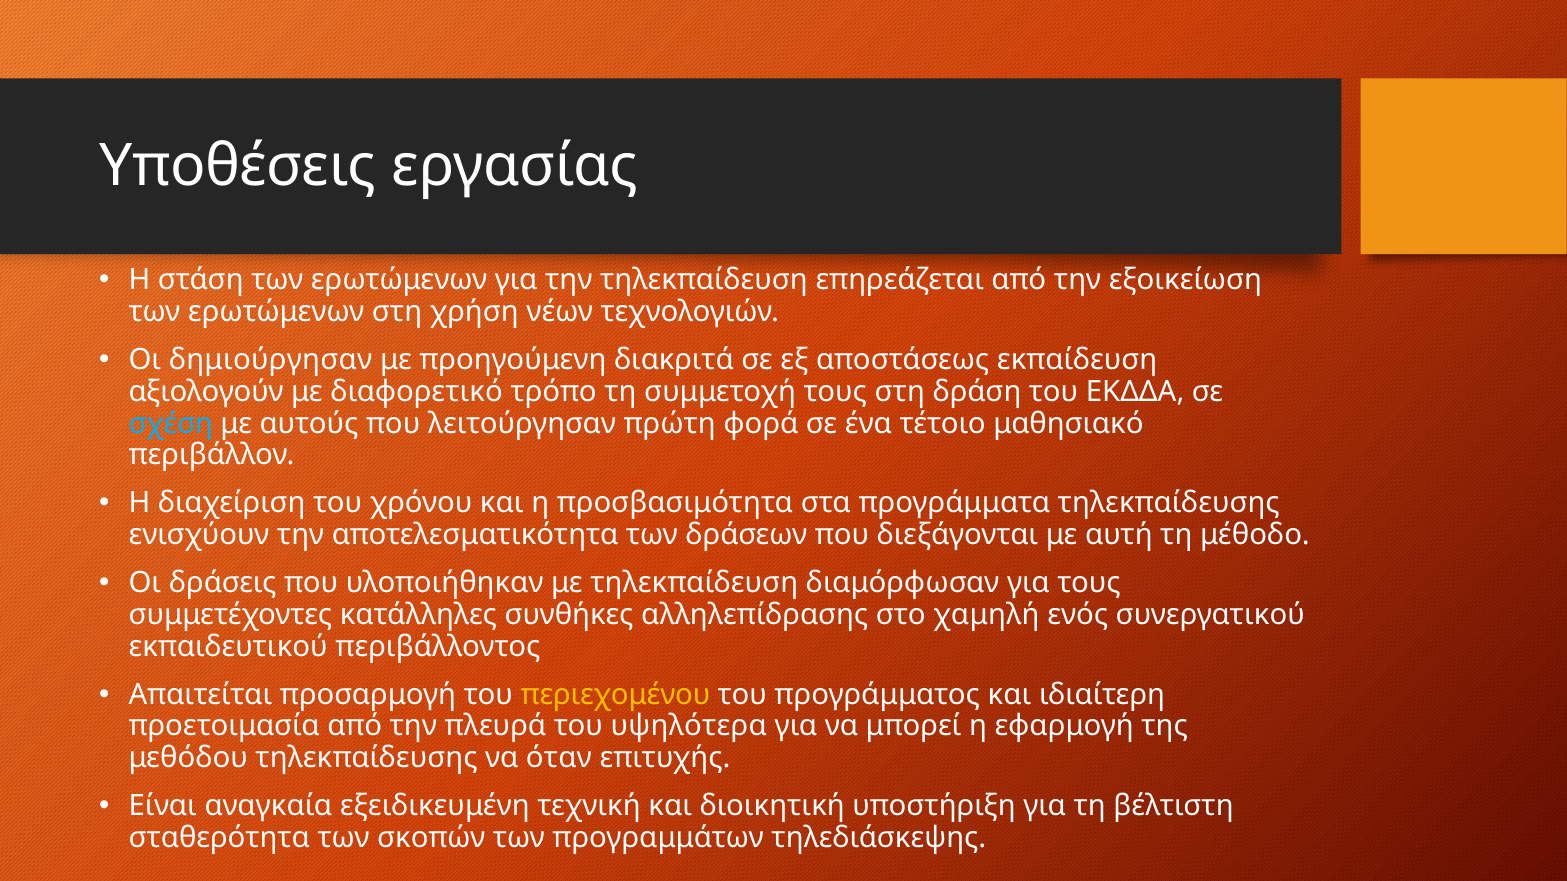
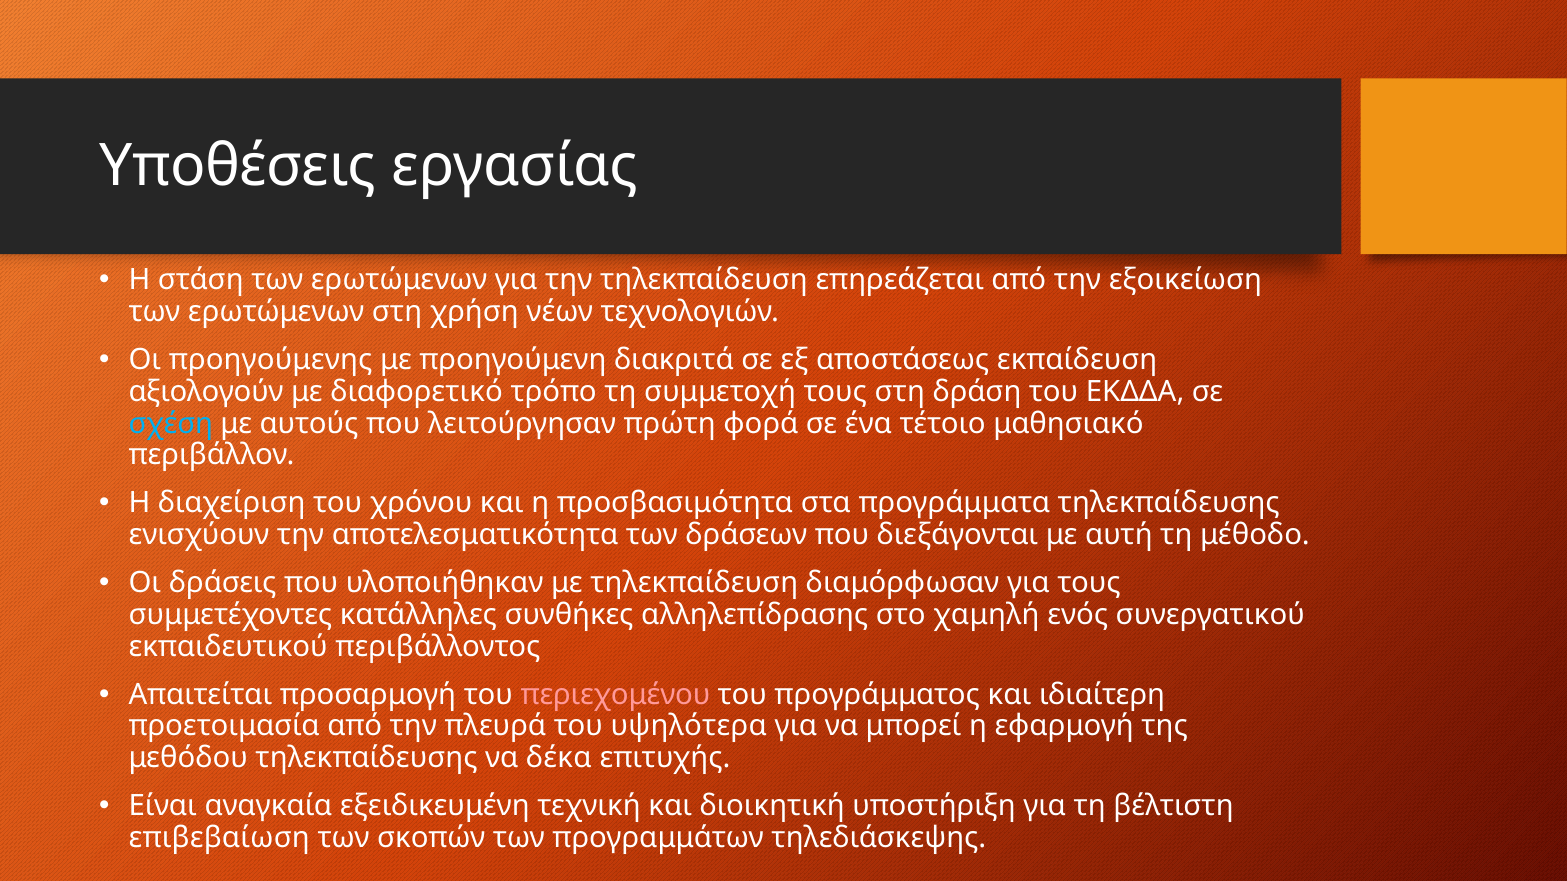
δημιούργησαν: δημιούργησαν -> προηγούμενης (271, 360)
περιεχομένου colour: yellow -> pink (615, 695)
όταν: όταν -> δέκα (559, 758)
σταθερότητα: σταθερότητα -> επιβεβαίωση (219, 838)
